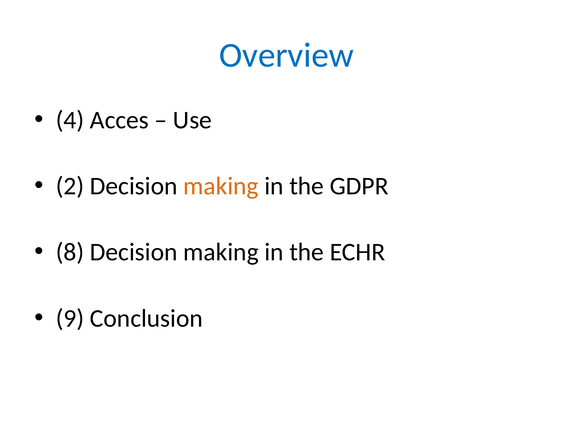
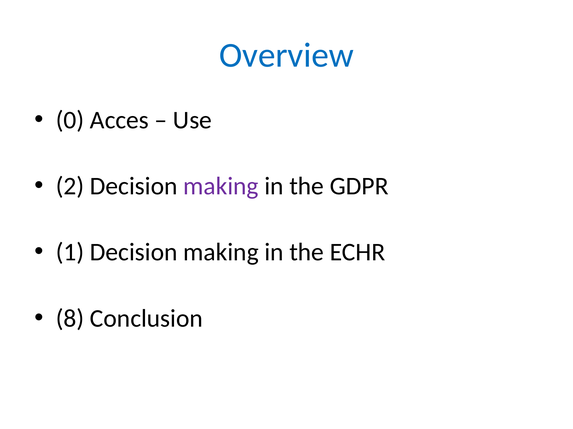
4: 4 -> 0 (70, 120)
making colour: orange -> purple (221, 186)
8: 8 -> 1 (70, 253)
9: 9 -> 8 (70, 319)
